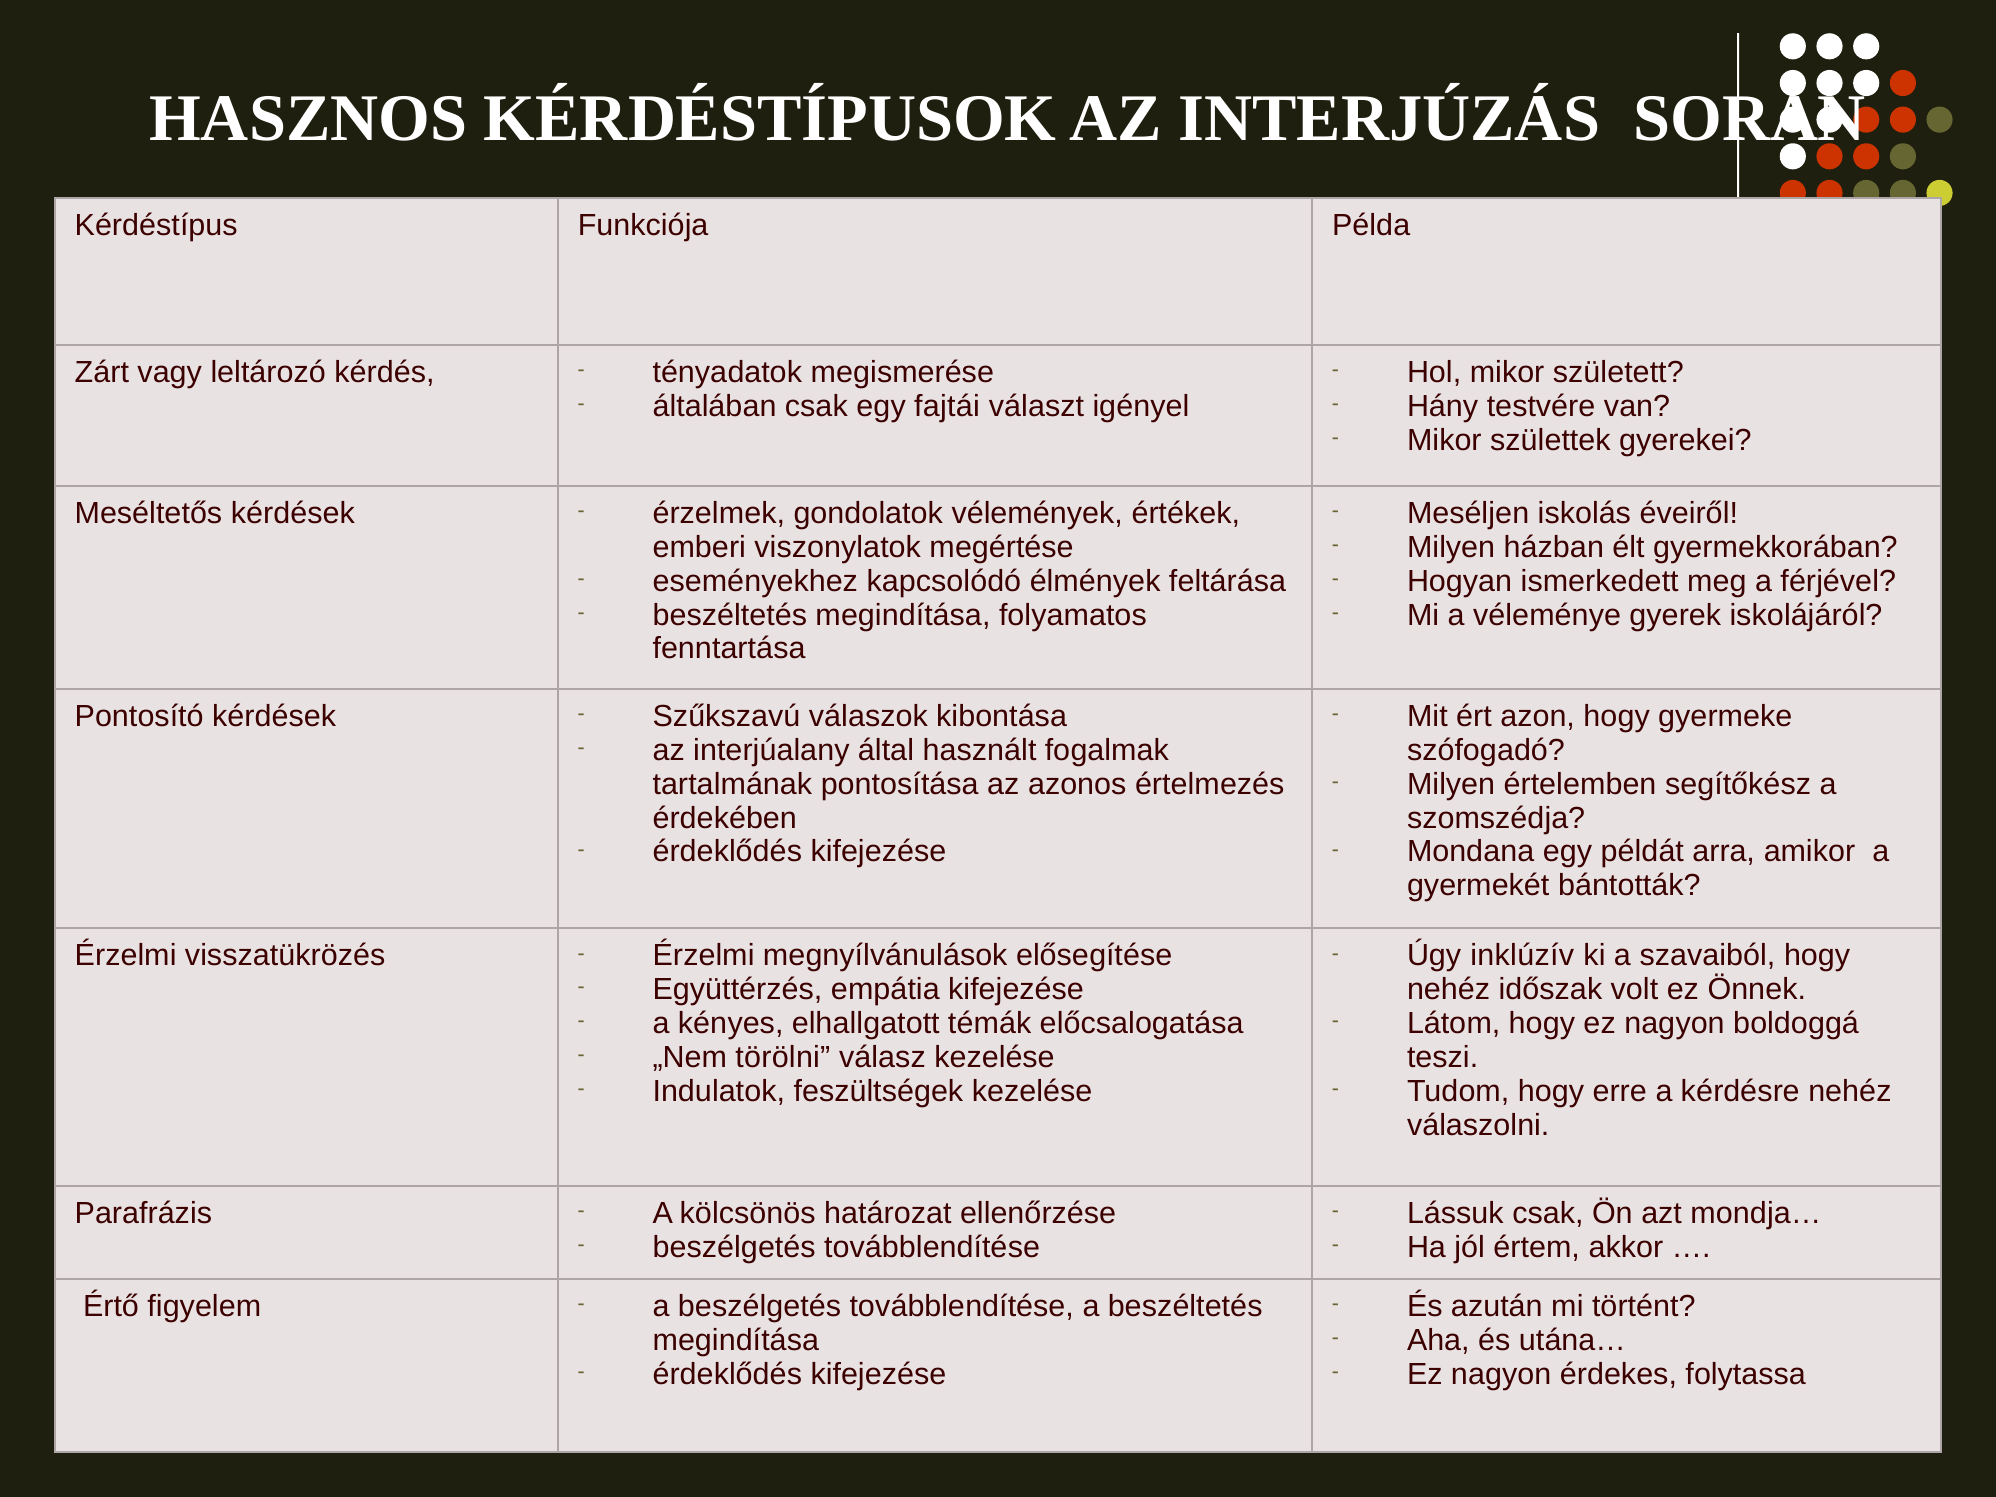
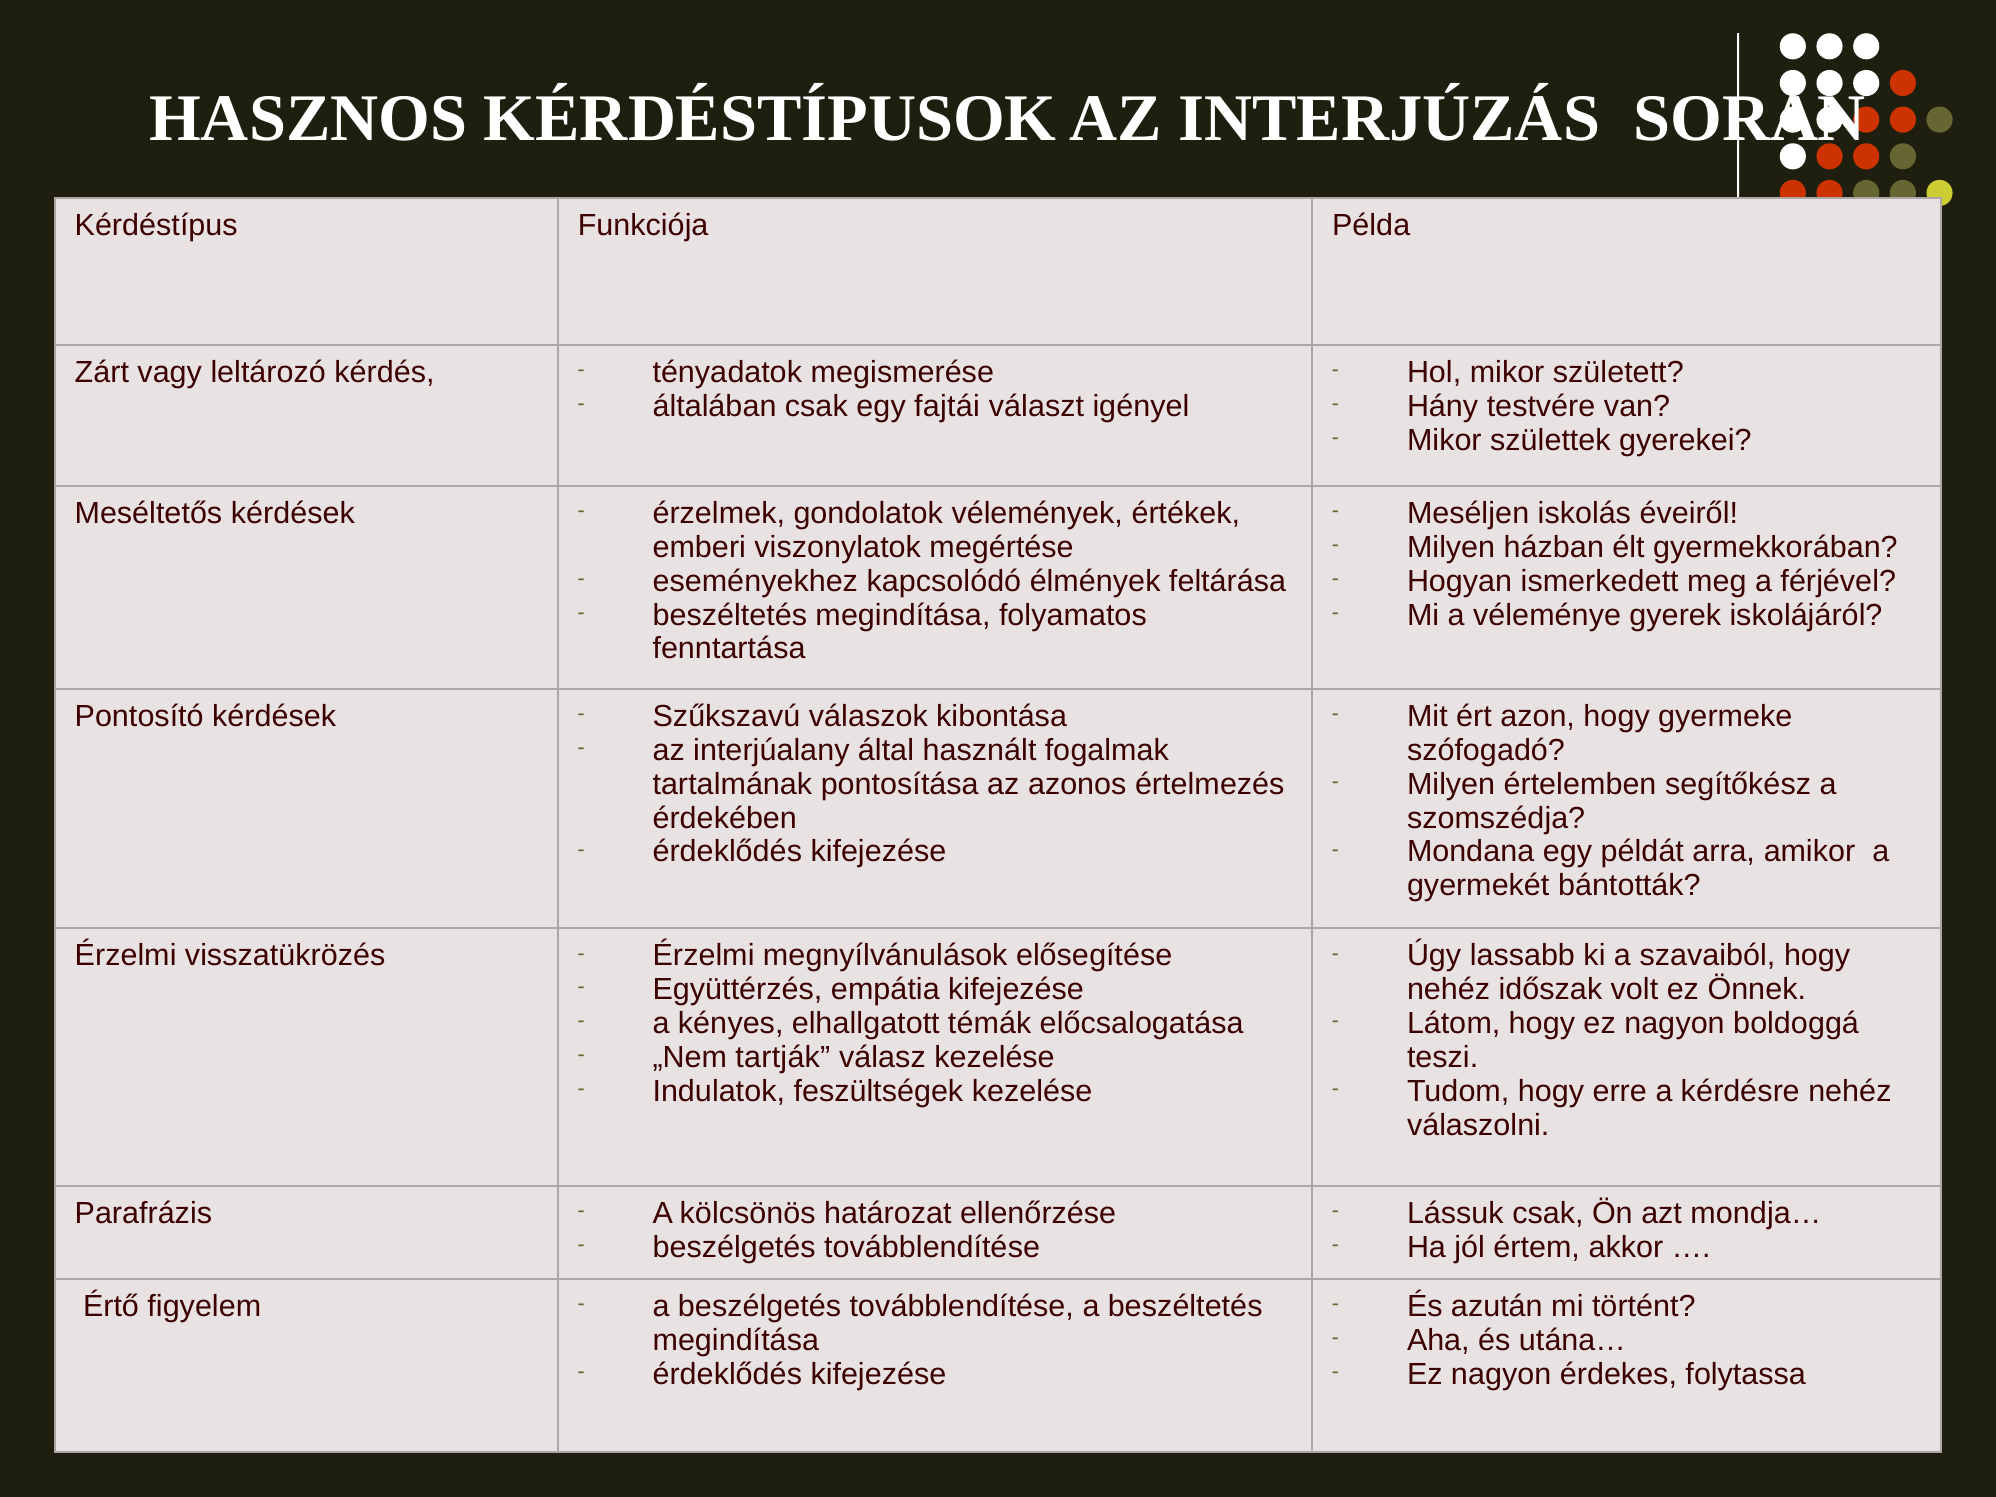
inklúzív: inklúzív -> lassabb (1522, 956)
törölni: törölni -> tartják (783, 1058)
